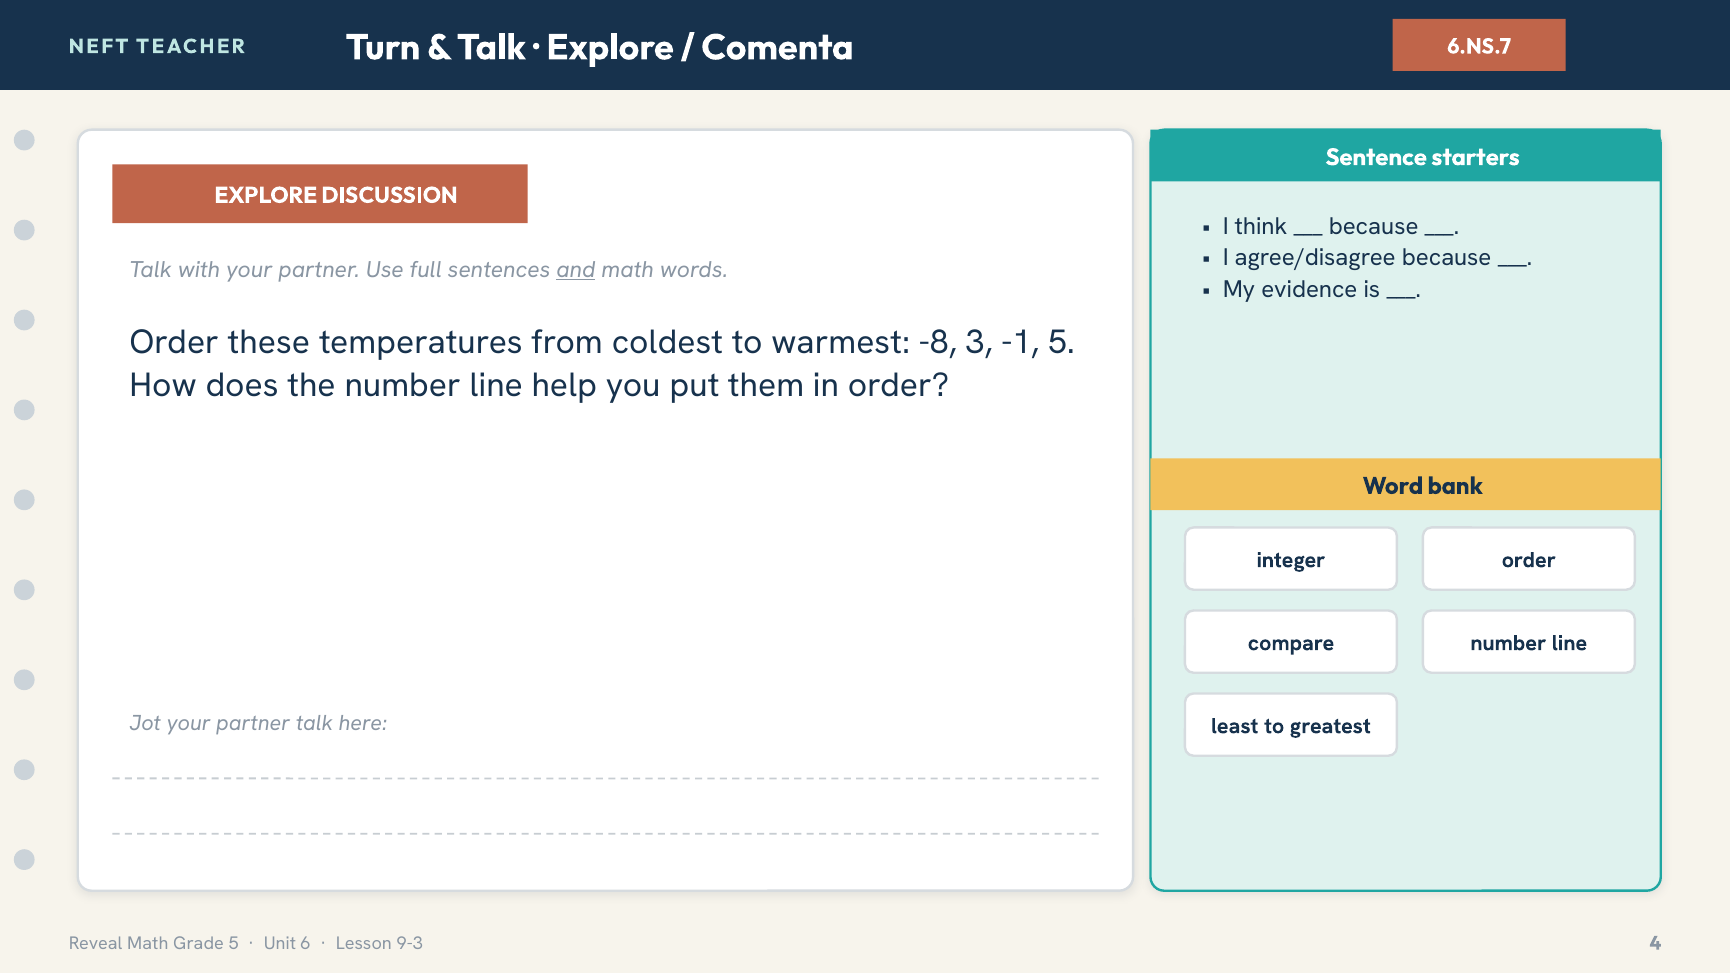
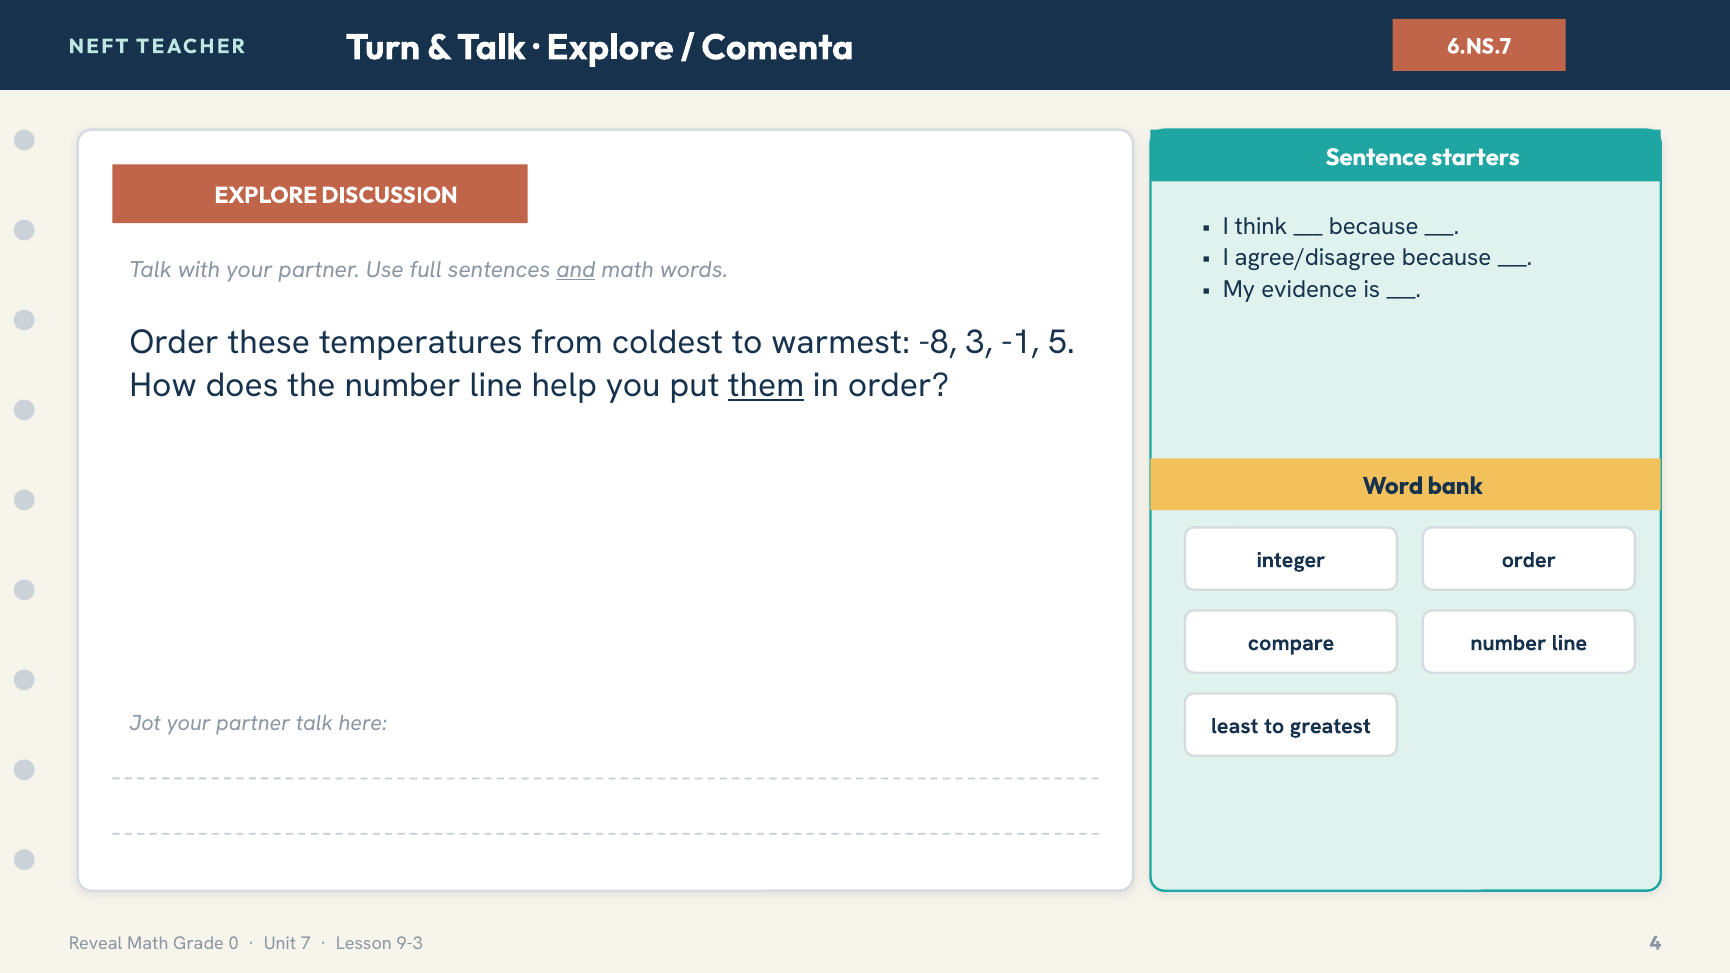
them underline: none -> present (766, 386)
Grade 5: 5 -> 0 (234, 943)
6: 6 -> 7 (306, 943)
